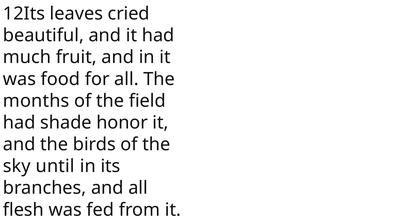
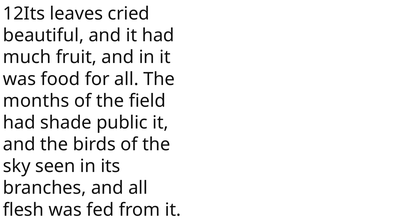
honor: honor -> public (122, 122)
until: until -> seen (55, 166)
